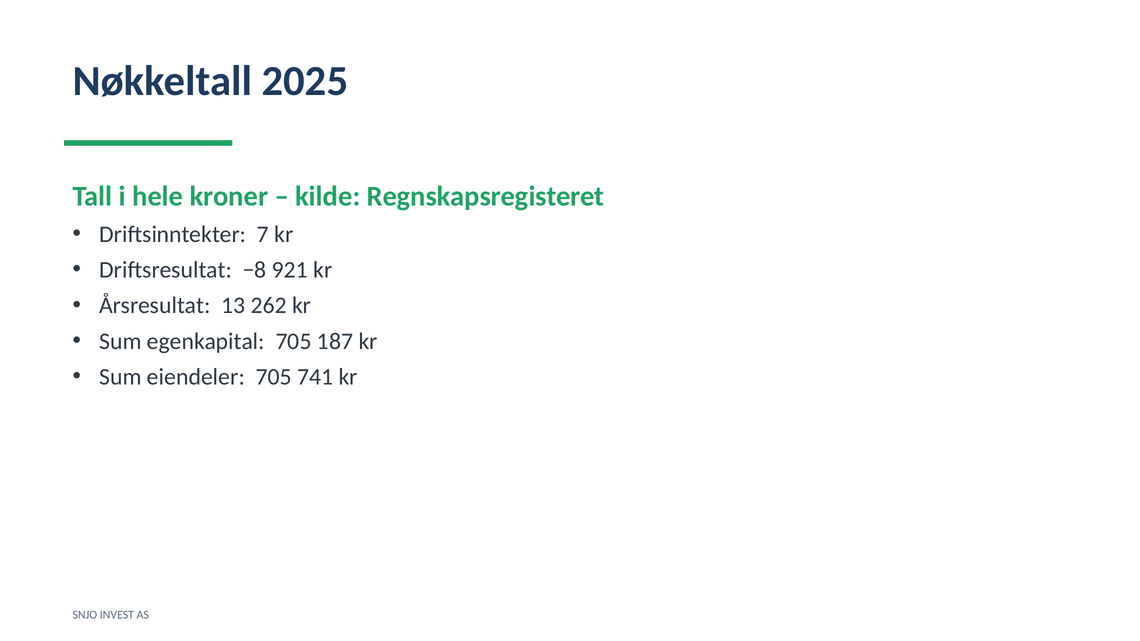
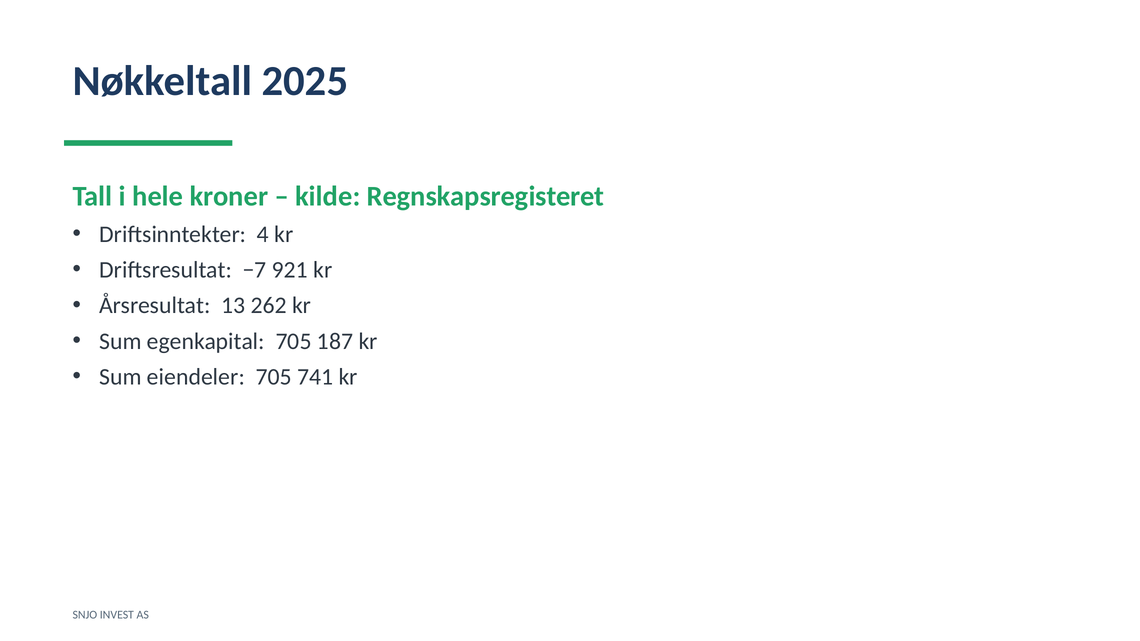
7: 7 -> 4 (263, 234)
−8: −8 -> −7 (254, 270)
